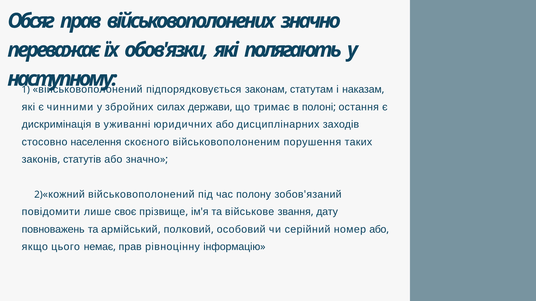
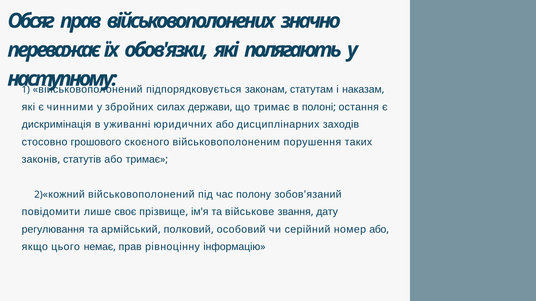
населення: населення -> грошового (96, 142)
або значно: значно -> тримає (143, 160)
повноважень: повноважень -> регулювання (53, 230)
